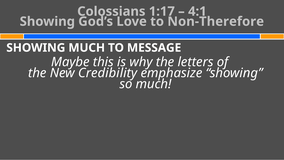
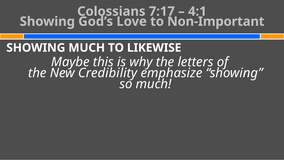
1:17: 1:17 -> 7:17 (162, 11)
Non-Therefore: Non-Therefore -> Non-Important (216, 21)
MESSAGE: MESSAGE -> LIKEWISE (154, 48)
